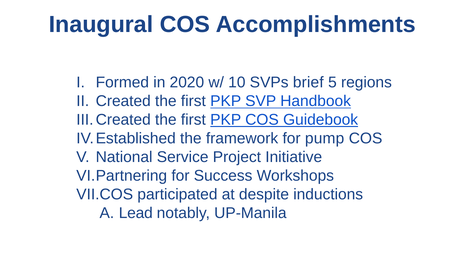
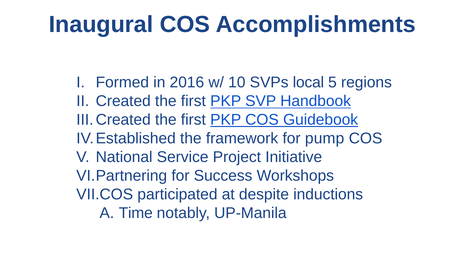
2020: 2020 -> 2016 (187, 82)
brief: brief -> local (308, 82)
Lead: Lead -> Time (136, 213)
